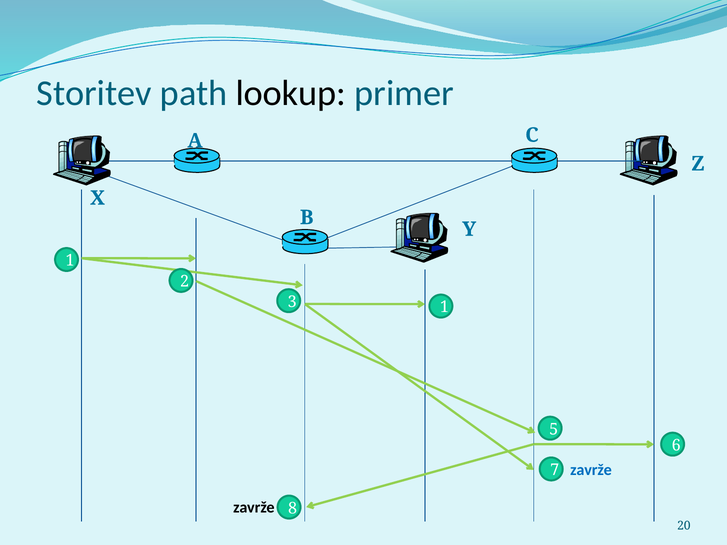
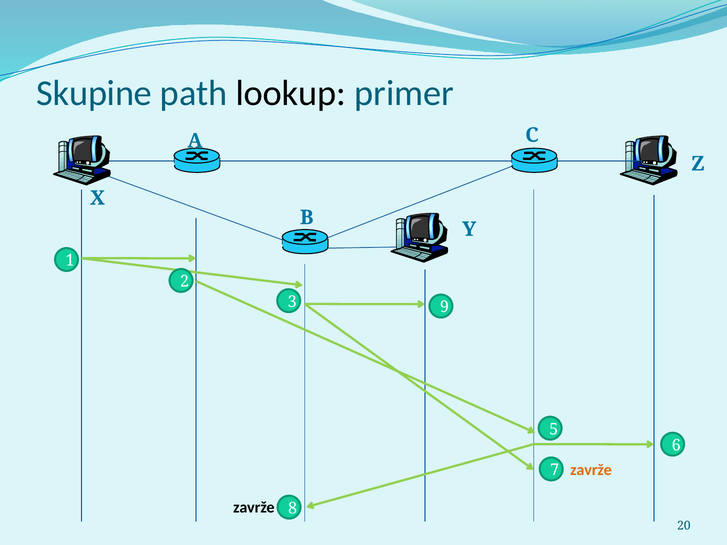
Storitev: Storitev -> Skupine (94, 93)
3 1: 1 -> 9 (444, 307)
zavrže colour: blue -> orange (591, 470)
